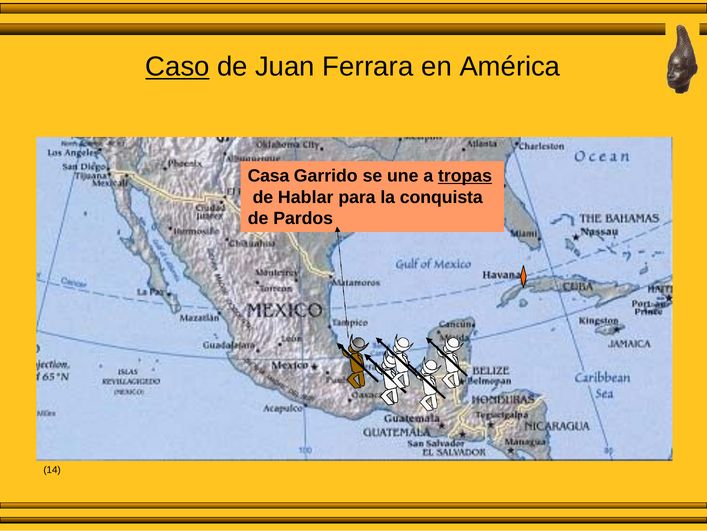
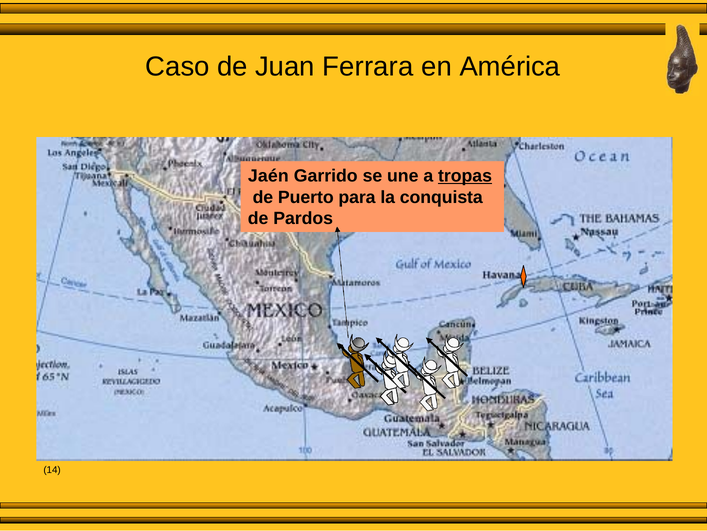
Caso underline: present -> none (177, 67)
Casa: Casa -> Jaén (268, 176)
Hablar: Hablar -> Puerto (306, 197)
